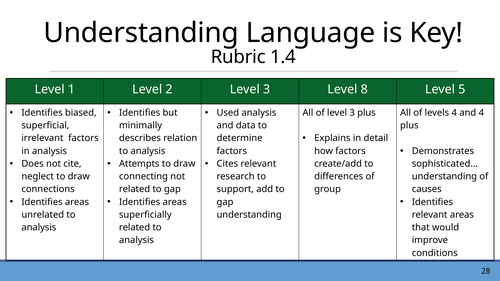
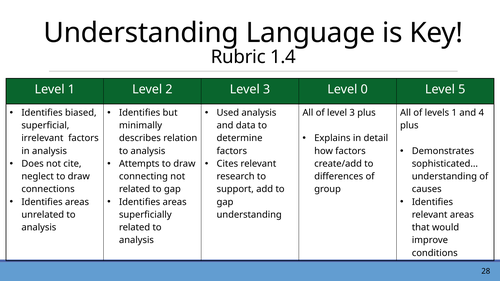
8: 8 -> 0 (364, 90)
levels 4: 4 -> 1 (454, 113)
